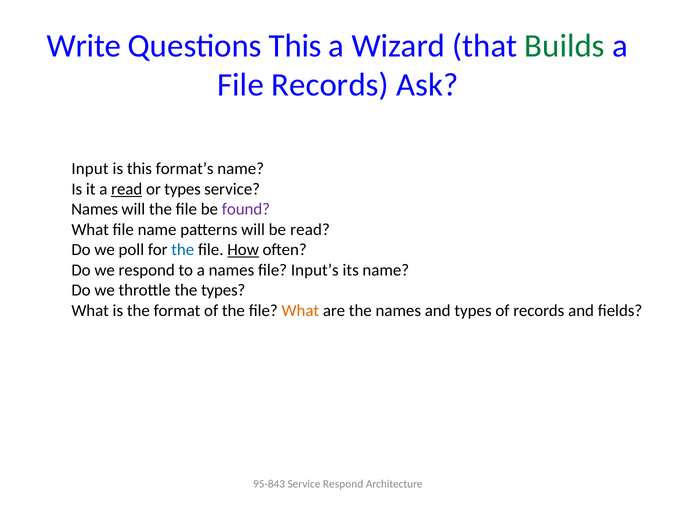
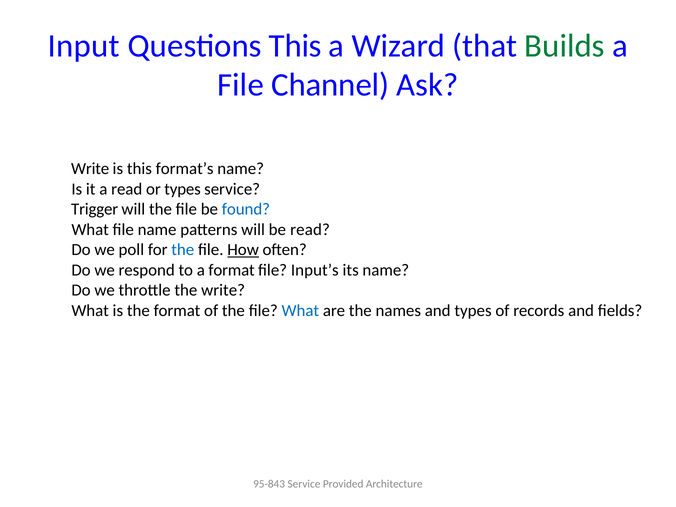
Write: Write -> Input (84, 46)
File Records: Records -> Channel (330, 85)
Input: Input -> Write (90, 169)
read underline: present -> none (127, 189)
Names: Names -> Trigger (95, 209)
found colour: purple -> blue (246, 209)
a names: names -> format (232, 270)
the types: types -> write (223, 290)
What colour: orange -> blue (300, 311)
Service Respond: Respond -> Provided (343, 484)
